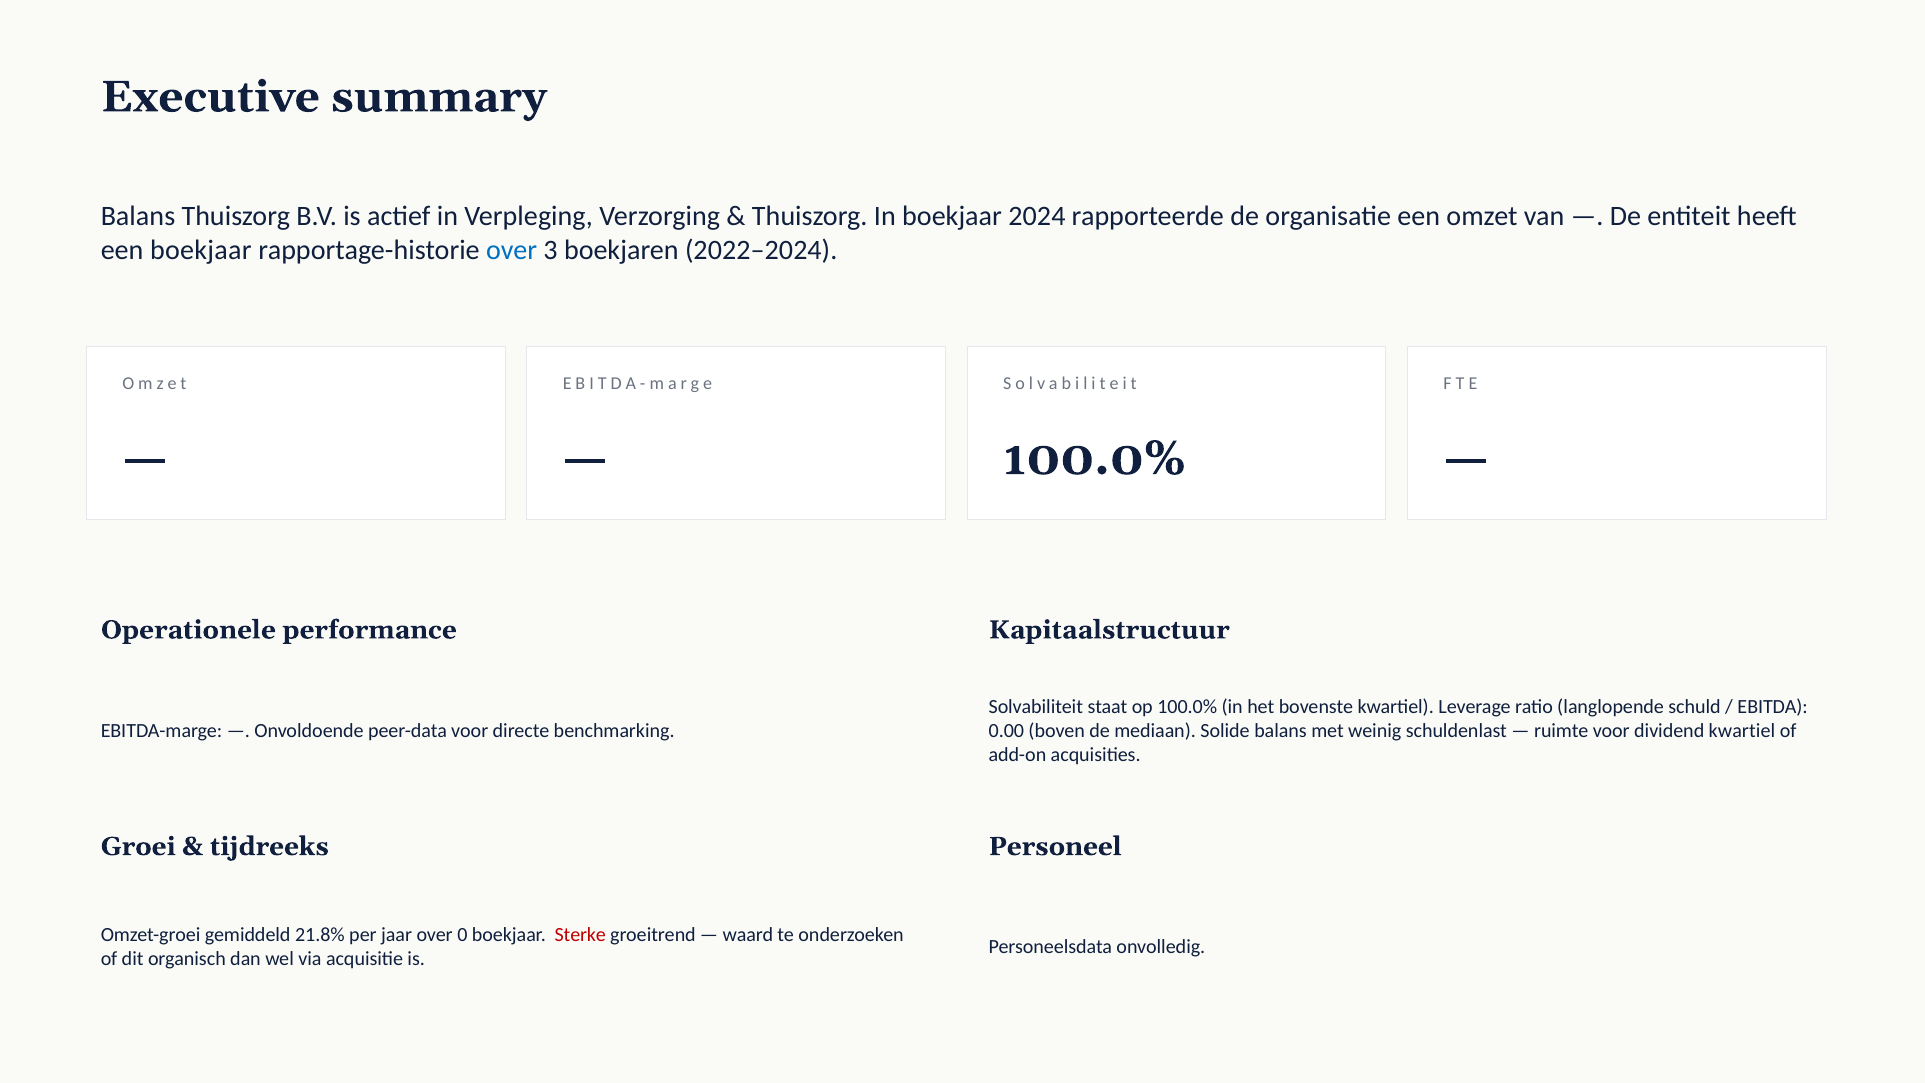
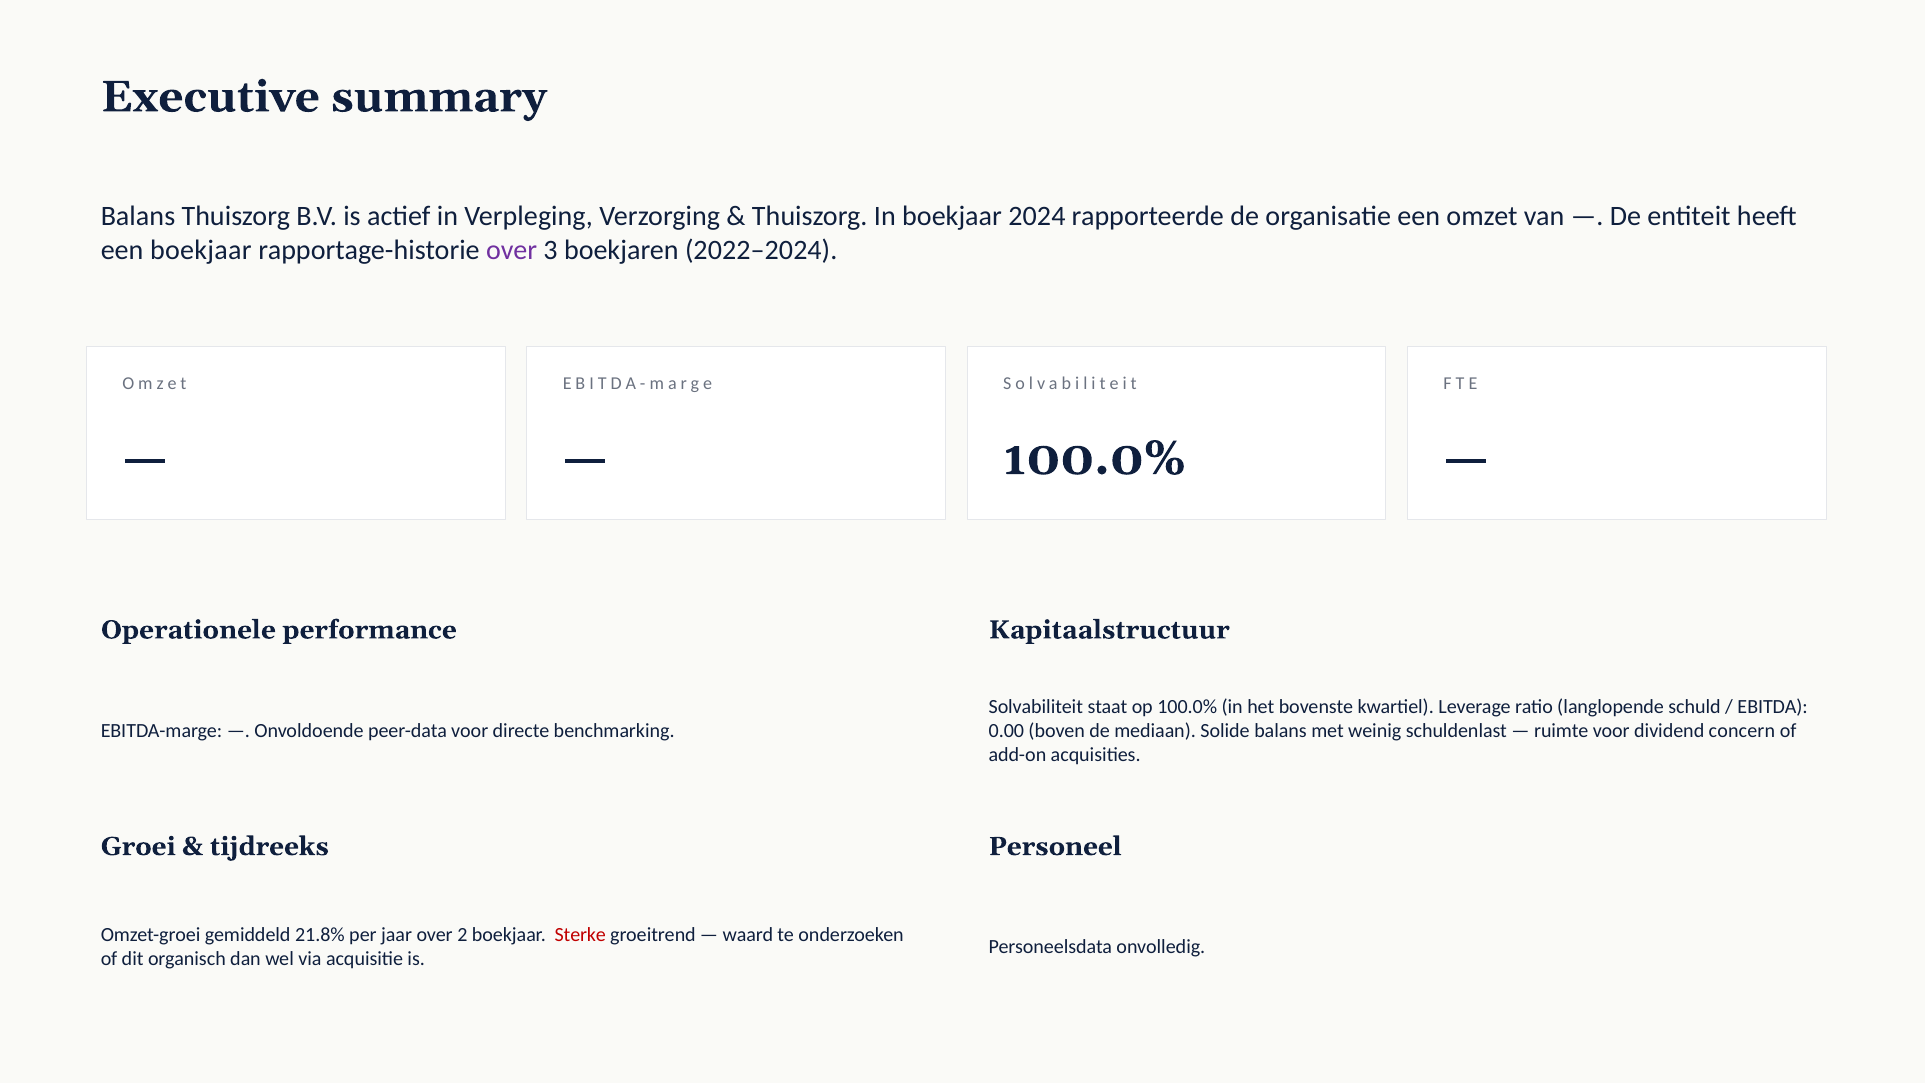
over colour: blue -> purple (512, 250)
dividend kwartiel: kwartiel -> concern (1742, 730)
0: 0 -> 2 (462, 935)
